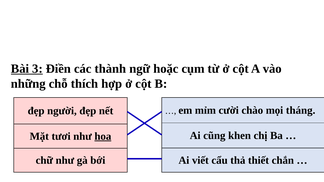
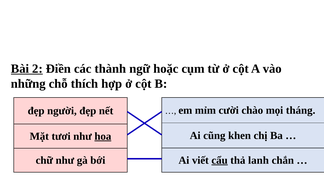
3: 3 -> 2 (37, 69)
cẩu underline: none -> present (220, 160)
thiết: thiết -> lanh (258, 160)
